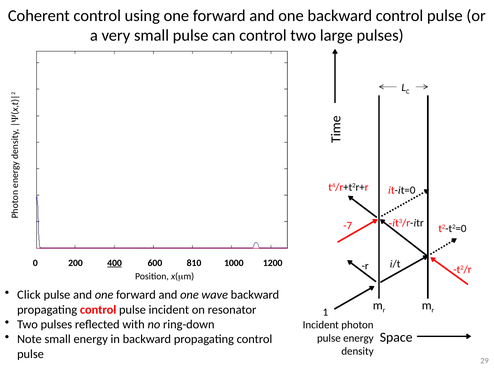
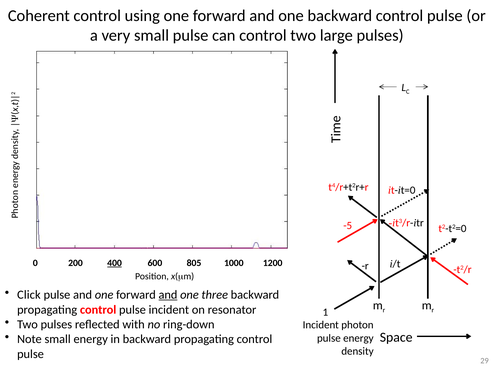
-7: -7 -> -5 (348, 226)
810: 810 -> 805 (194, 263)
and underline: none -> present (168, 295)
wave: wave -> three (215, 295)
